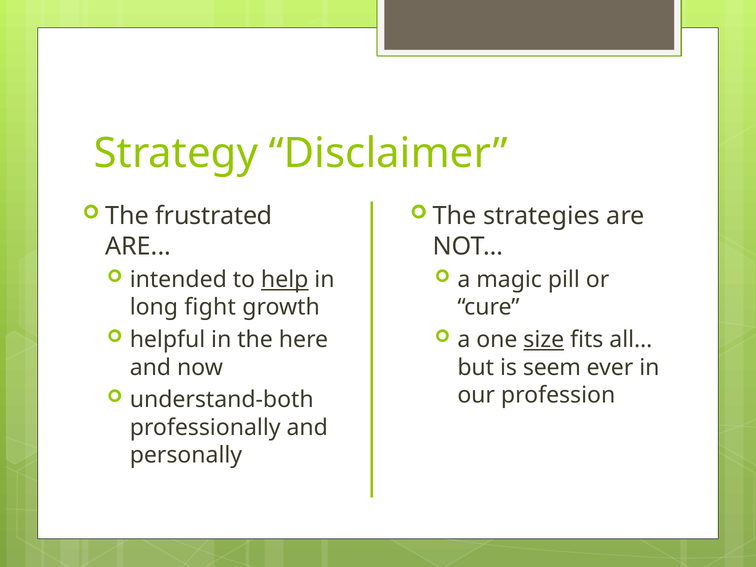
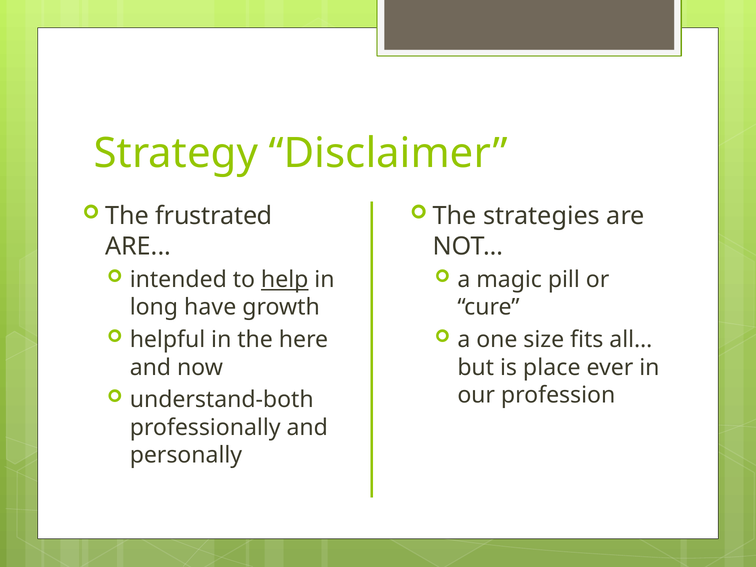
fight: fight -> have (210, 307)
size underline: present -> none (544, 340)
seem: seem -> place (552, 367)
